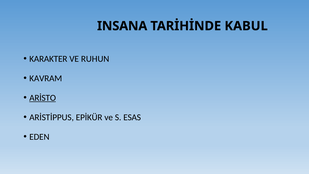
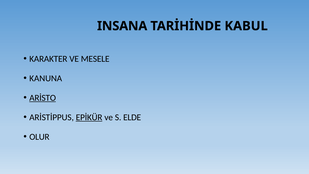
RUHUN: RUHUN -> MESELE (95, 59)
KAVRAM: KAVRAM -> KANUNA (46, 78)
EPİKÜR underline: none -> present (89, 117)
ESAS: ESAS -> ELDE (132, 117)
EDEN: EDEN -> OLUR (39, 137)
